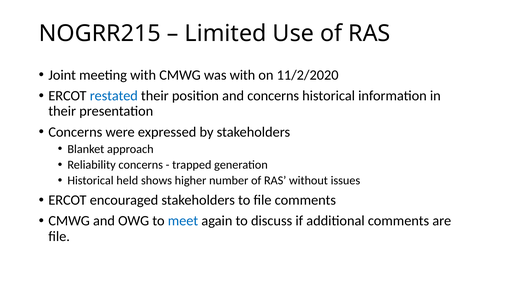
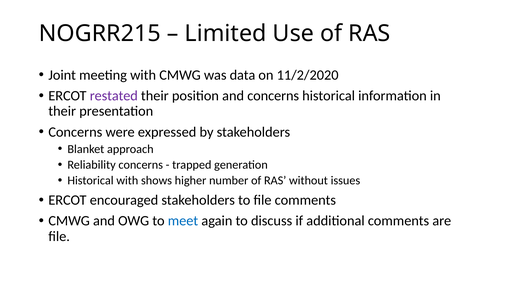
was with: with -> data (243, 75)
restated colour: blue -> purple (114, 96)
Historical held: held -> with (127, 181)
